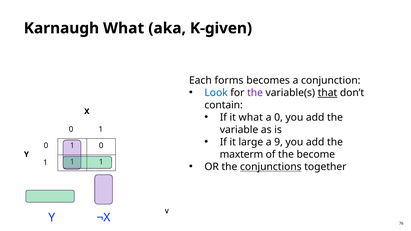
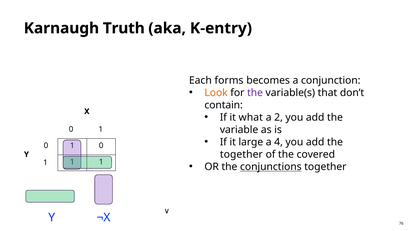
Karnaugh What: What -> Truth (124, 28)
K-given: K-given -> K-entry (221, 28)
Look colour: blue -> orange (216, 93)
that underline: present -> none (327, 93)
a 0: 0 -> 2 (279, 118)
9: 9 -> 4 (279, 142)
maxterm: maxterm -> together (241, 155)
become: become -> covered (316, 155)
